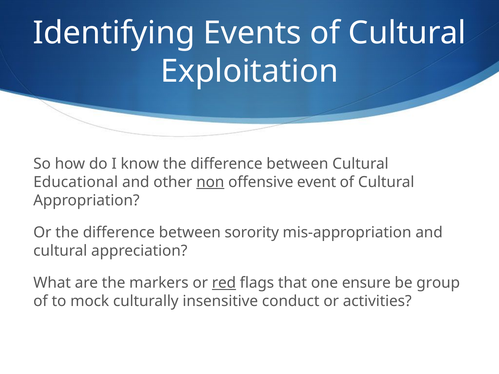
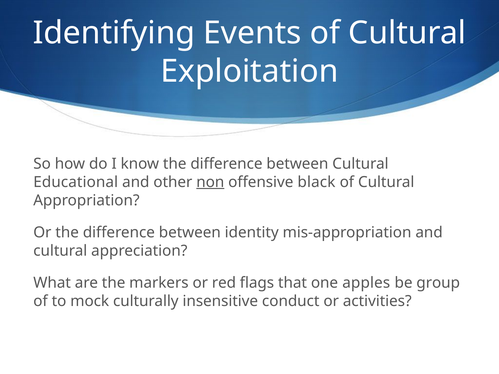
event: event -> black (316, 182)
sorority: sorority -> identity (252, 233)
red underline: present -> none (224, 283)
ensure: ensure -> apples (366, 283)
